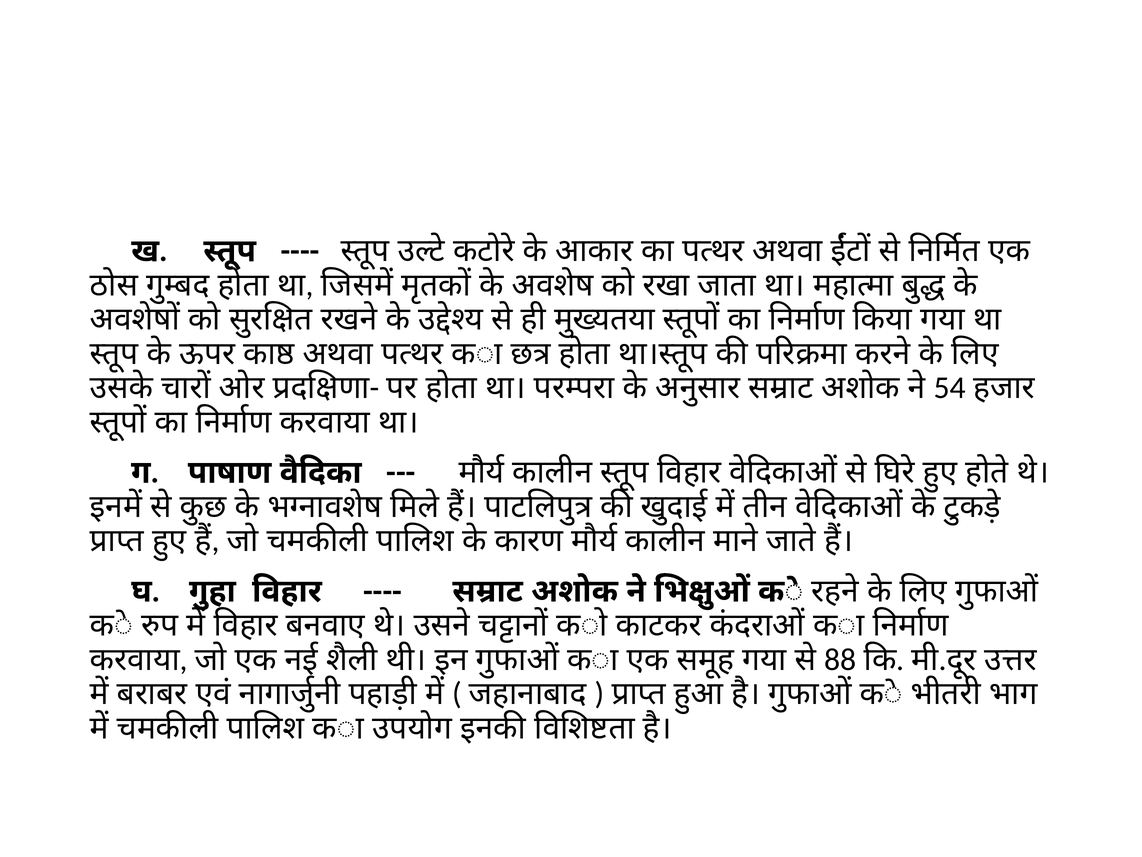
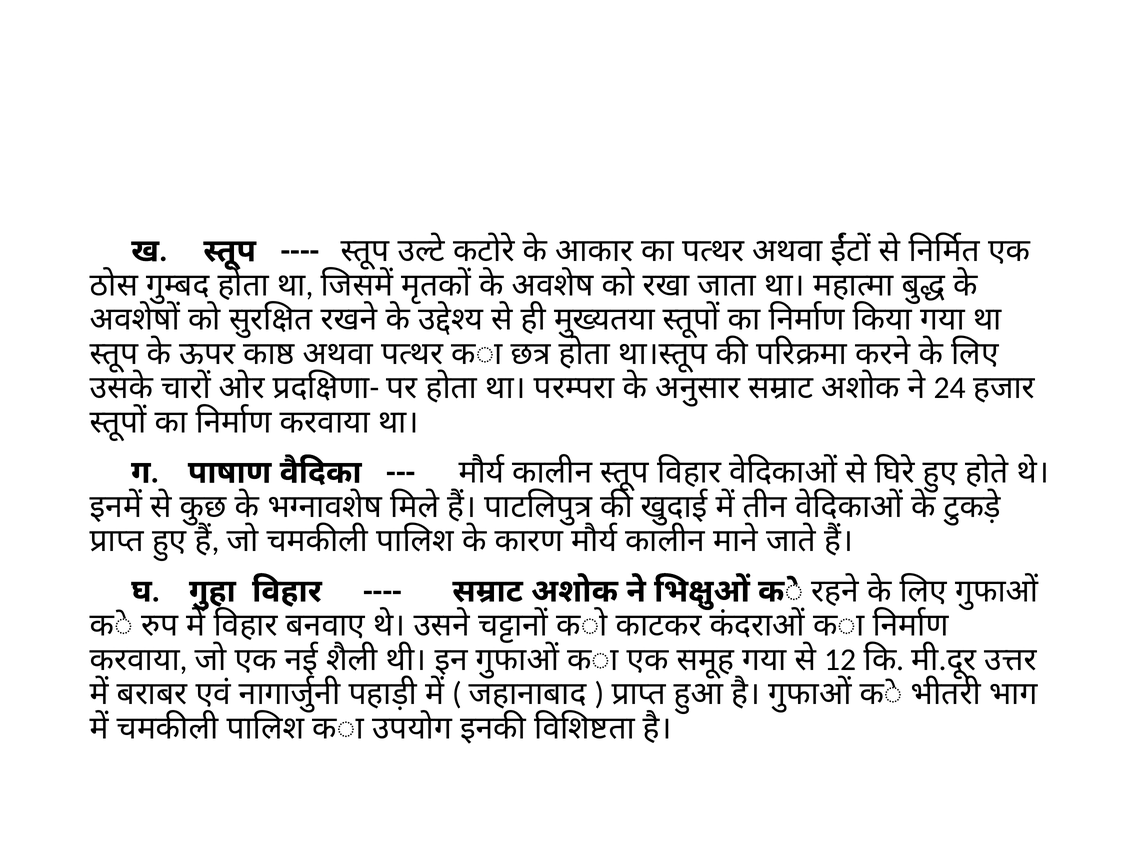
54: 54 -> 24 (950, 388)
88: 88 -> 12 (840, 659)
